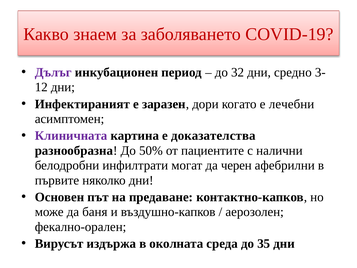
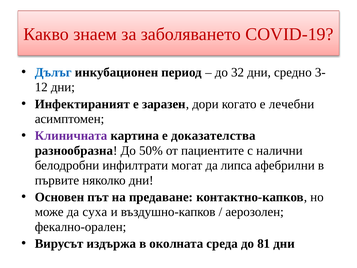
Дълъг colour: purple -> blue (53, 72)
черен: черен -> липса (236, 165)
баня: баня -> суха (95, 212)
35: 35 -> 81 (264, 243)
